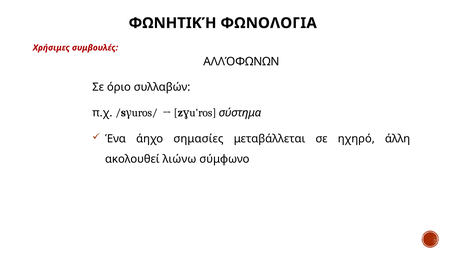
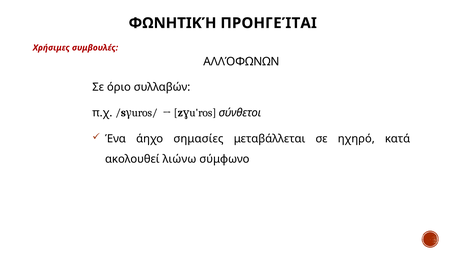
ΦΩΝΟΛΟΓΙΑ: ΦΩΝΟΛΟΓΙΑ -> ΠΡΟΗΓΕΊΤΑΙ (269, 23)
σύστημα: σύστημα -> σύνθετοι (240, 113)
άλλη: άλλη -> κατά (398, 139)
